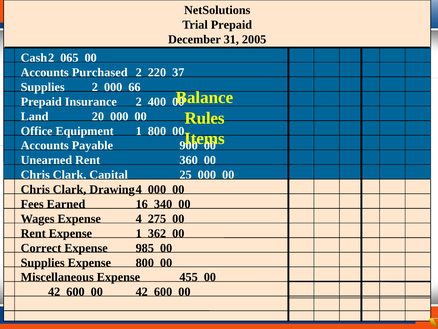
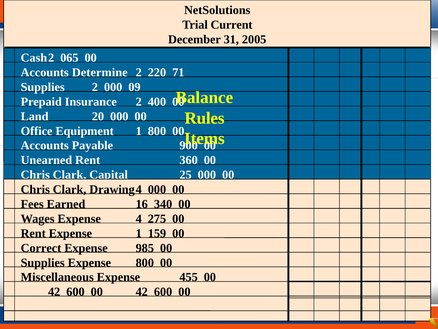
Trial Prepaid: Prepaid -> Current (232, 25)
Purchased: Purchased -> Determine (100, 72)
37: 37 -> 71 (178, 72)
66: 66 -> 09 (134, 87)
362: 362 -> 159 (157, 233)
